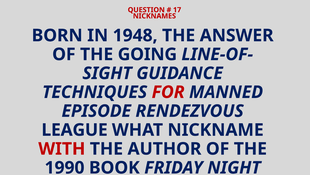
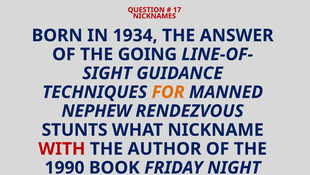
1948: 1948 -> 1934 (135, 35)
FOR colour: red -> orange (168, 92)
EPISODE: EPISODE -> NEPHEW (96, 111)
LEAGUE: LEAGUE -> STUNTS (75, 130)
